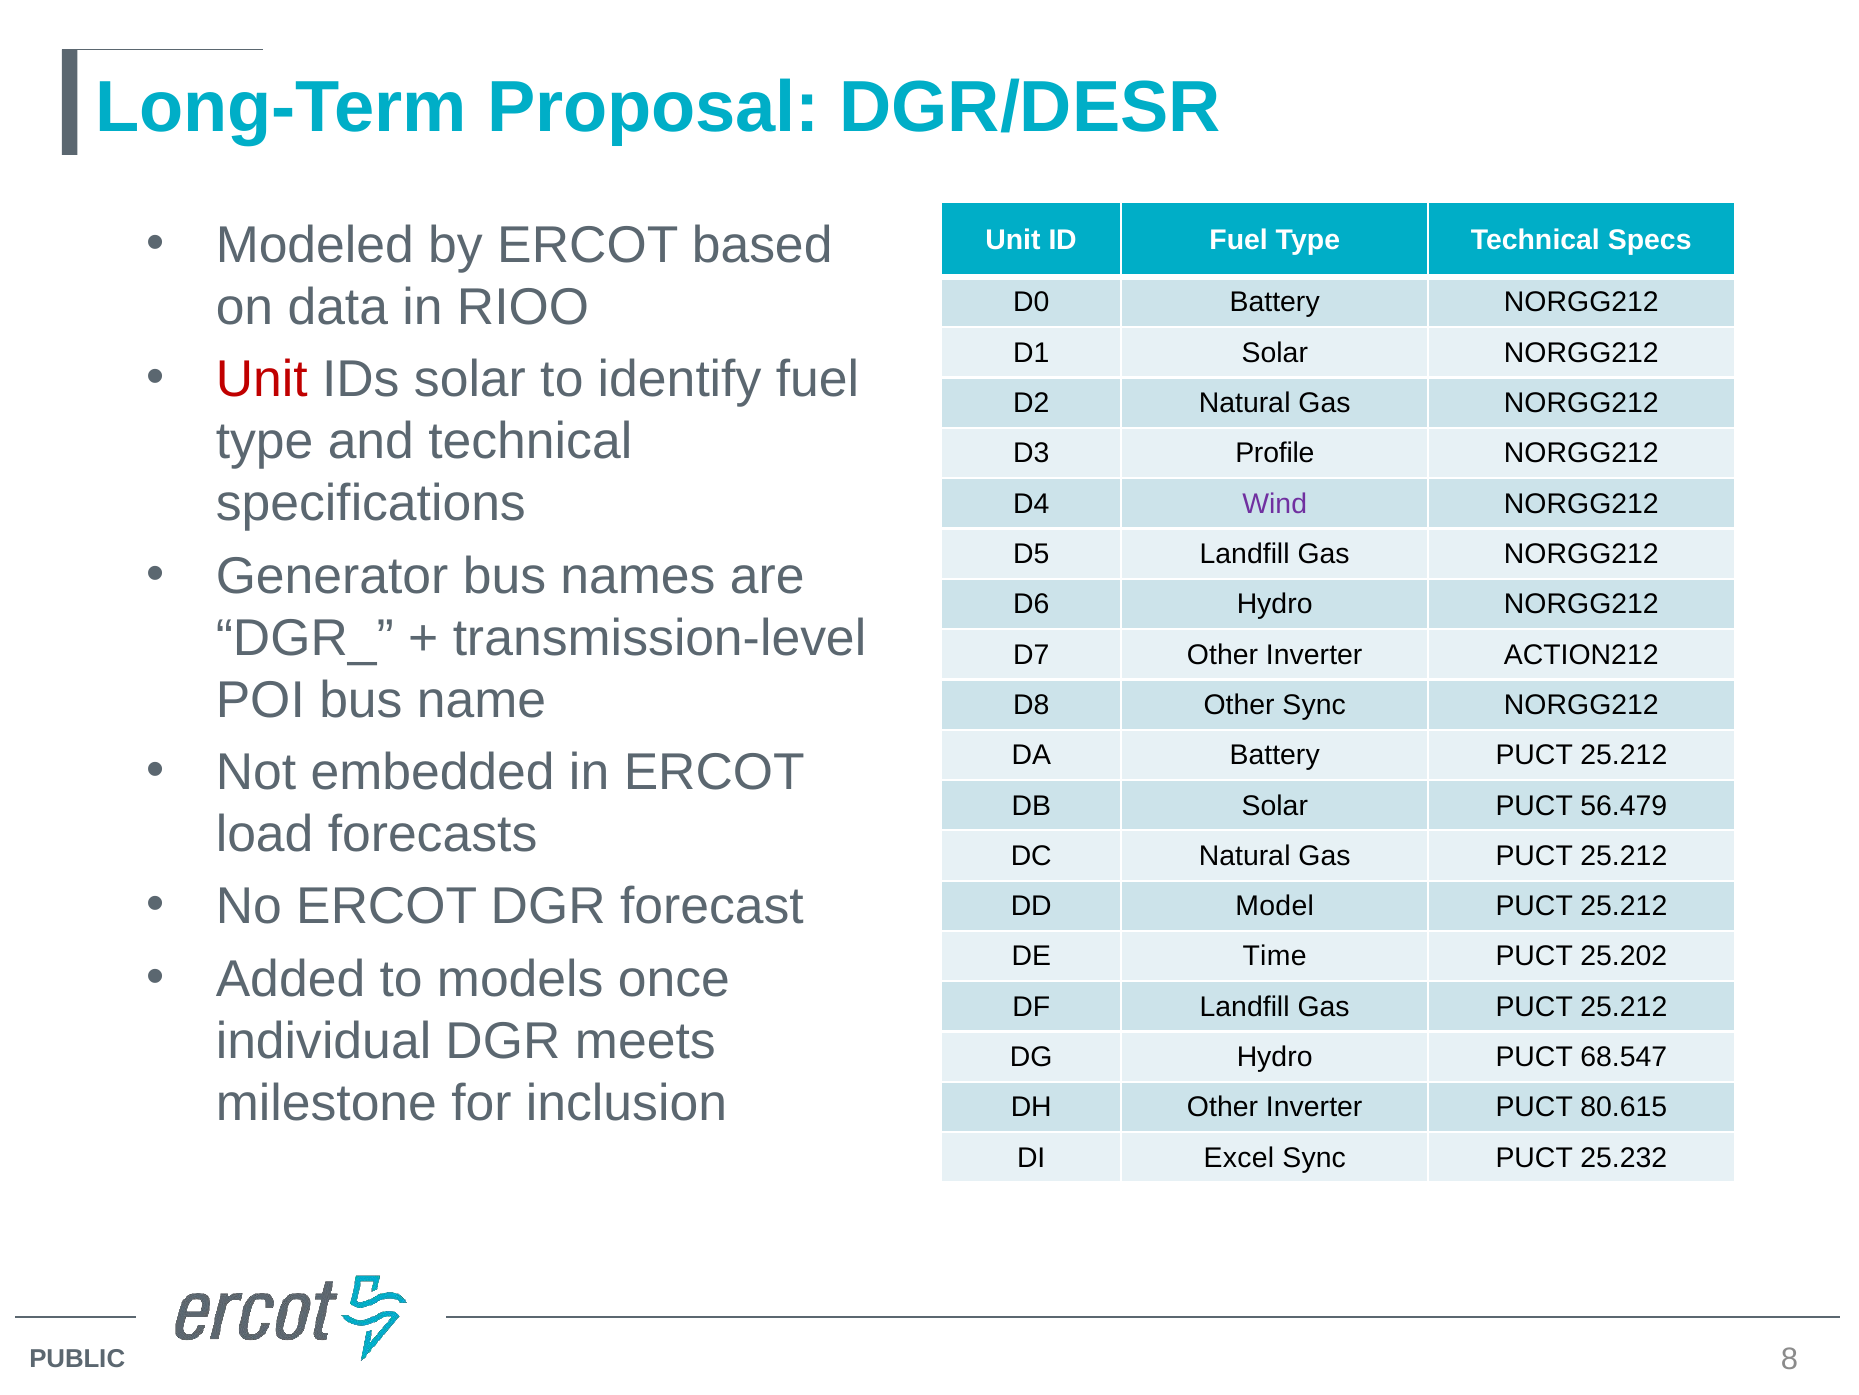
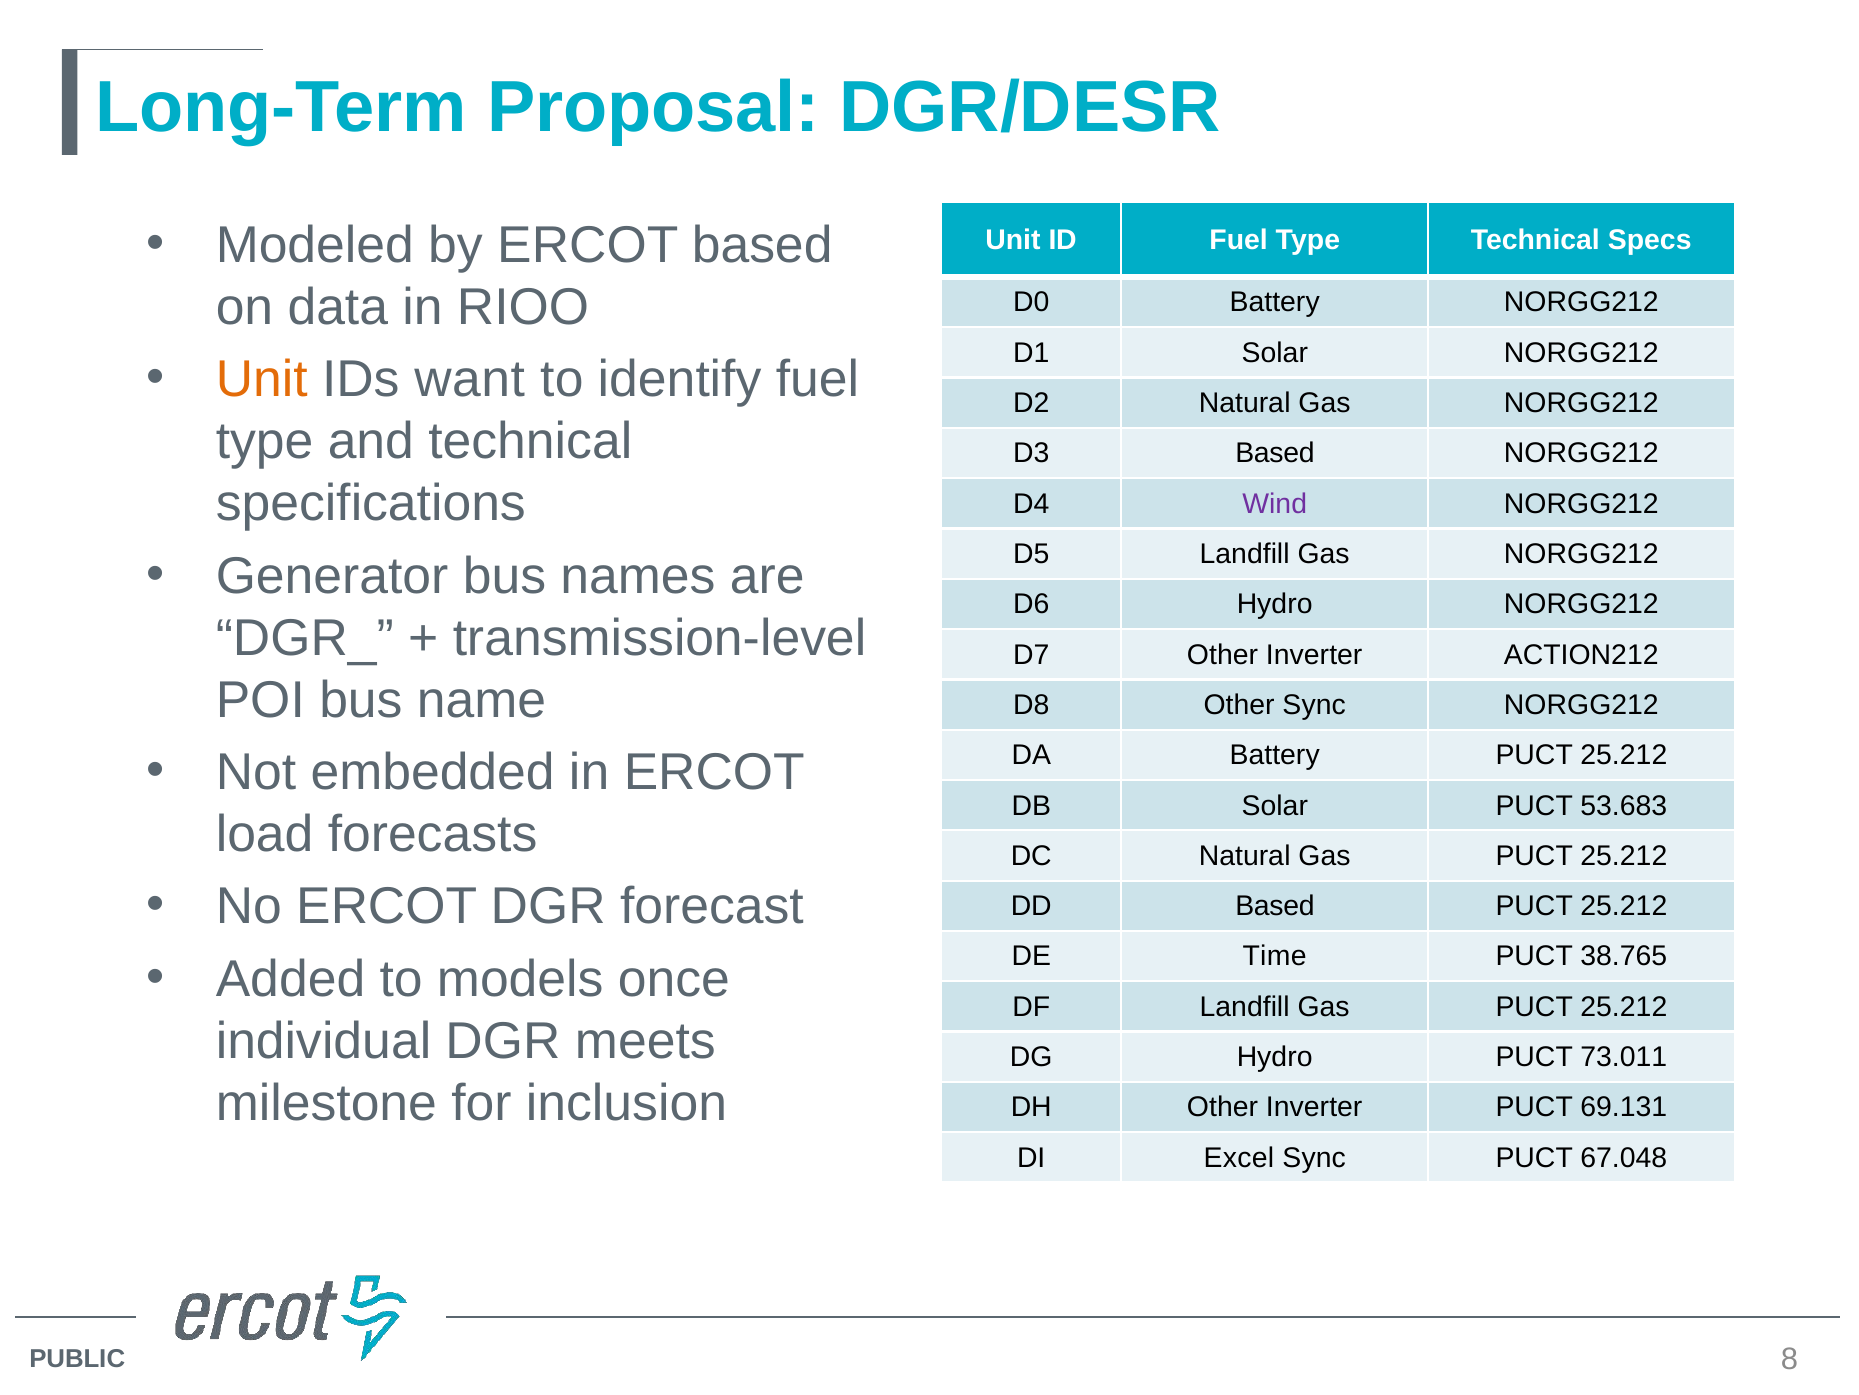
Unit colour: red -> orange (262, 379)
IDs solar: solar -> want (470, 379)
D3 Profile: Profile -> Based (1275, 453)
56.479: 56.479 -> 53.683 (1624, 805)
DD Model: Model -> Based (1275, 906)
25.202: 25.202 -> 38.765 (1624, 956)
68.547: 68.547 -> 73.011 (1624, 1057)
80.615: 80.615 -> 69.131 (1624, 1107)
25.232: 25.232 -> 67.048 (1624, 1157)
